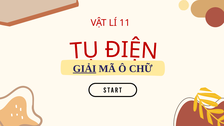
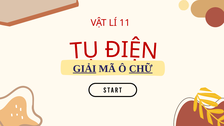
CHỮ underline: none -> present (141, 69)
